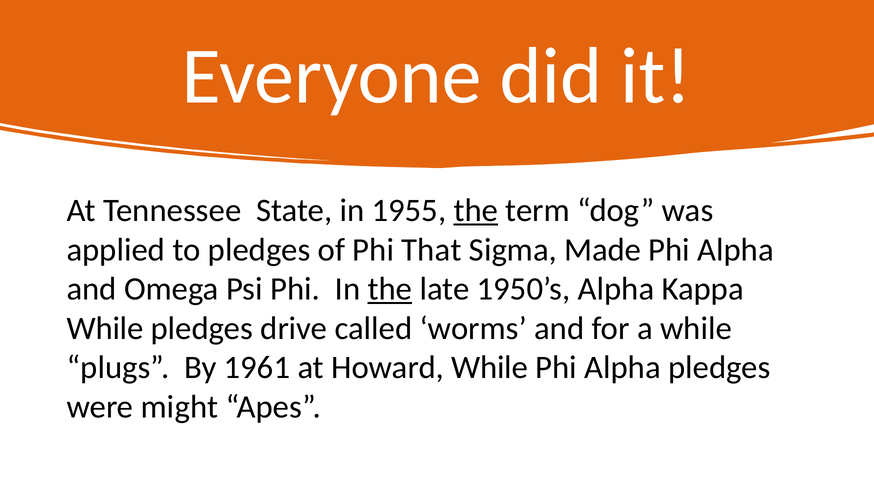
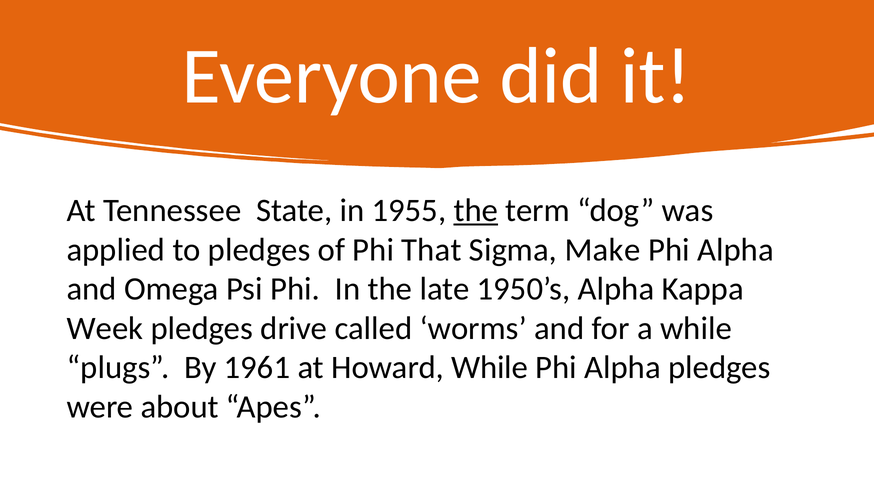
Made: Made -> Make (602, 250)
the underline: present -> none (390, 289)
While: While -> Week (105, 329)
might: might -> about (180, 407)
